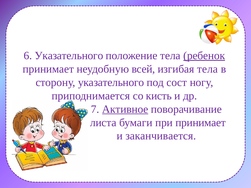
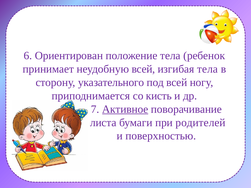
6 Указательного: Указательного -> Ориентирован (69, 56)
ребенок underline: present -> none (204, 56)
под сост: сост -> всей (177, 82)
при принимает: принимает -> родителей (201, 123)
заканчивается: заканчивается -> поверхностью (161, 136)
